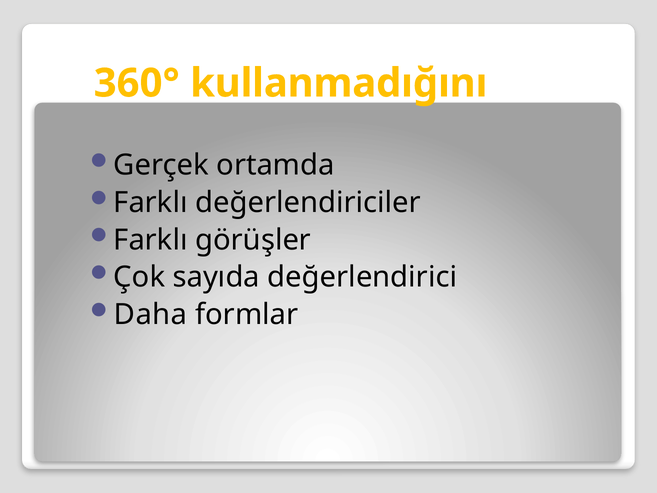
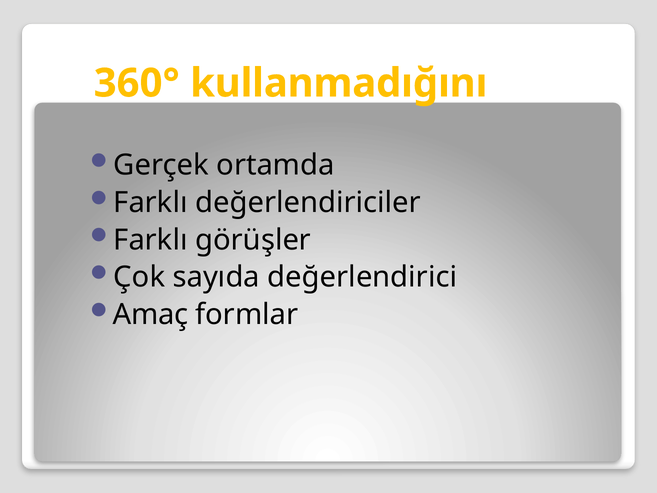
Daha: Daha -> Amaç (151, 314)
